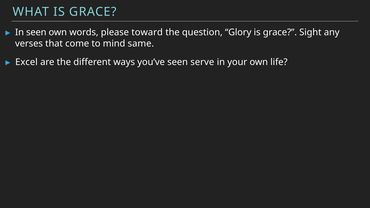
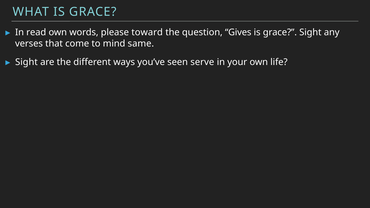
In seen: seen -> read (36, 32)
Glory: Glory -> Gives (238, 32)
Excel: Excel -> Sight (26, 62)
